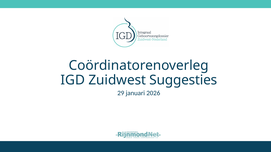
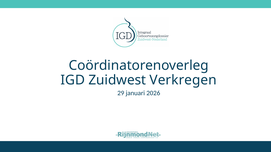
Suggesties: Suggesties -> Verkregen (183, 80)
